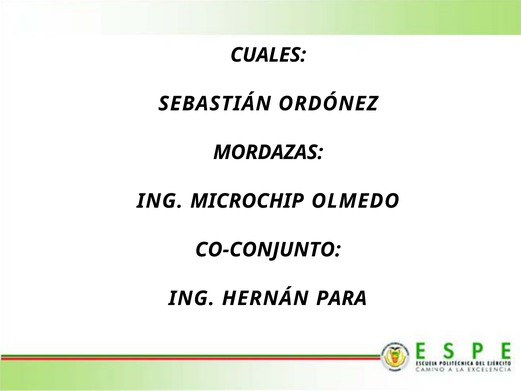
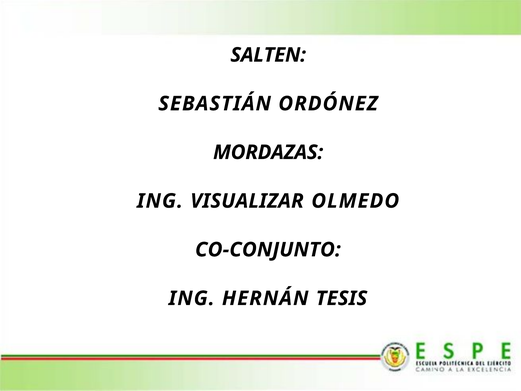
CUALES: CUALES -> SALTEN (268, 55)
MICROCHIP: MICROCHIP -> VISUALIZAR (247, 201)
PARA: PARA -> TESIS (342, 298)
